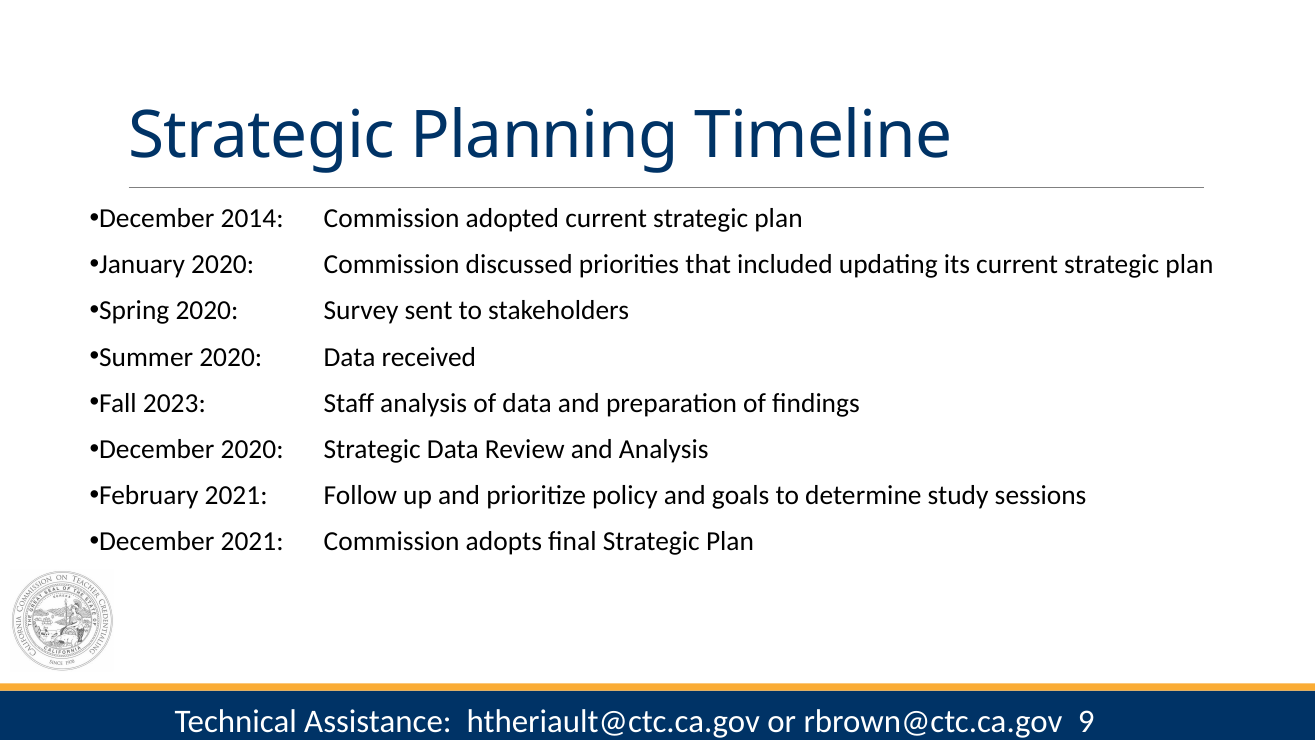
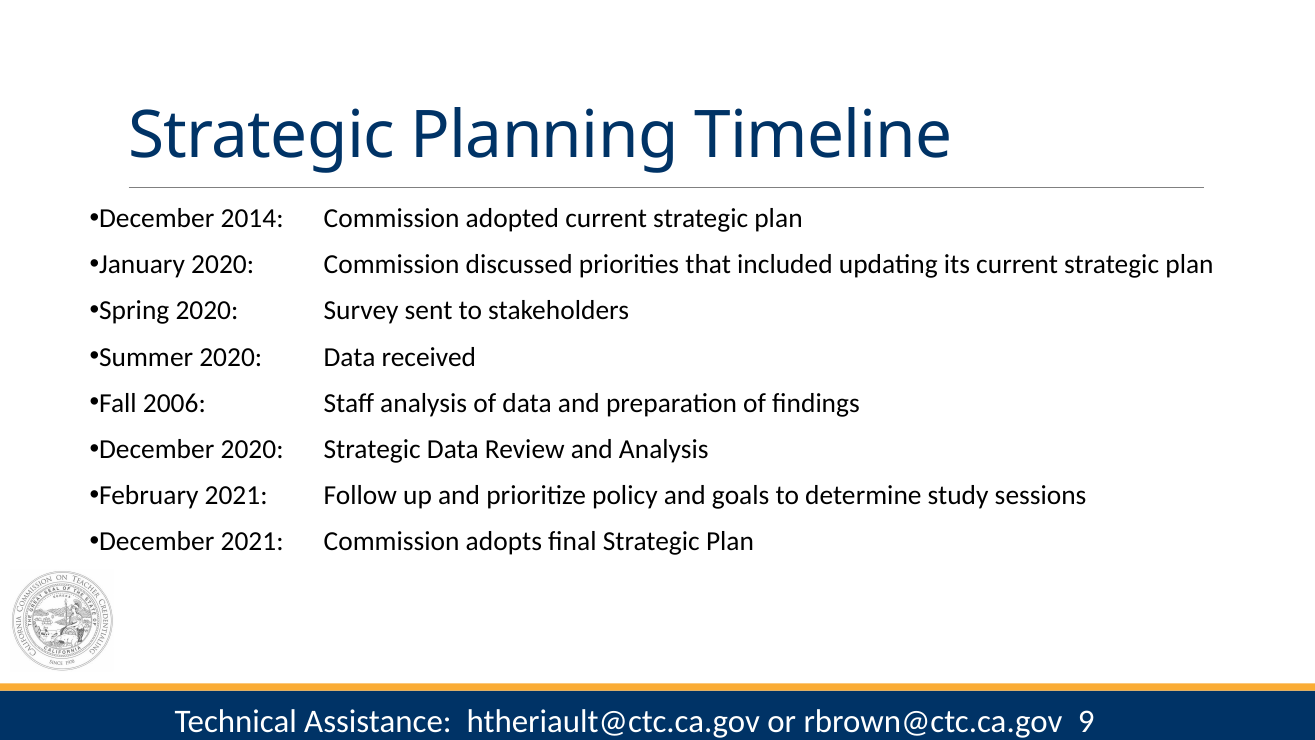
2023: 2023 -> 2006 (174, 403)
